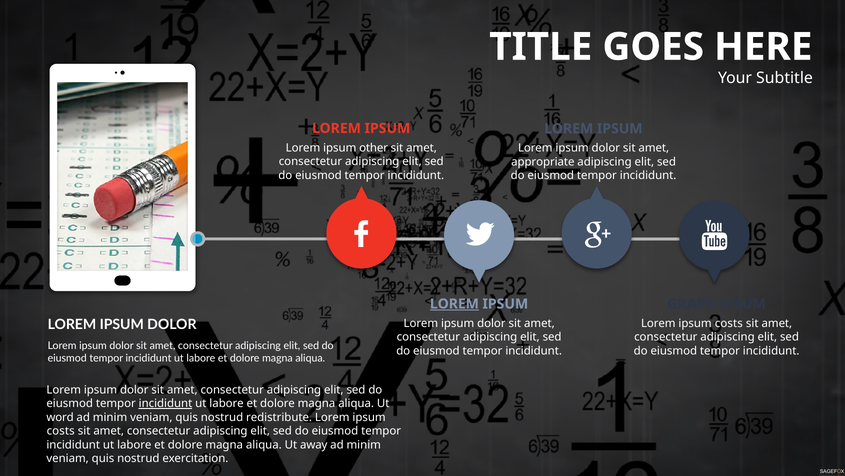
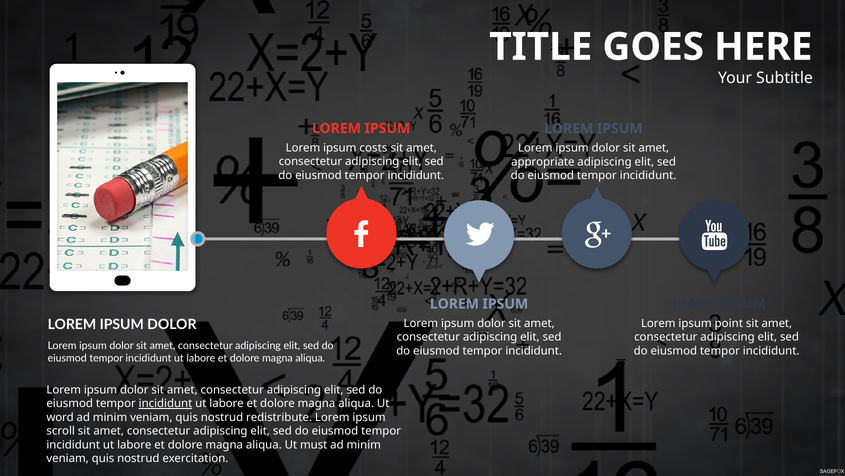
other: other -> costs (373, 148)
LOREM underline: present -> none (454, 303)
costs: costs -> point (729, 323)
costs: costs -> scroll (61, 430)
away: away -> must (314, 444)
